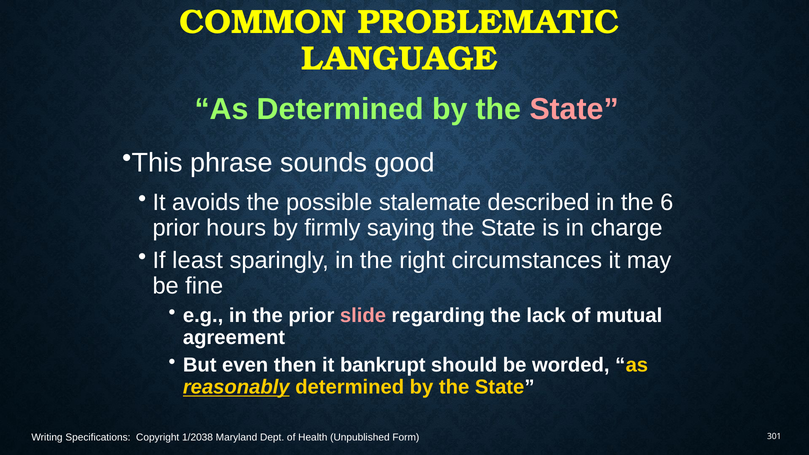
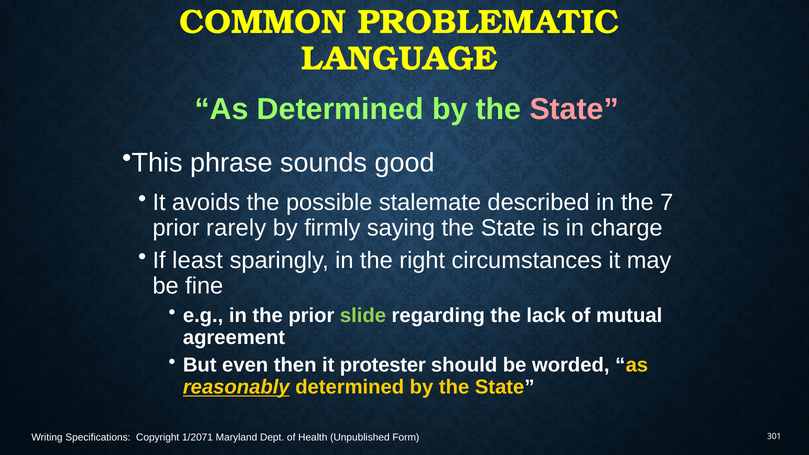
6: 6 -> 7 (667, 202)
hours: hours -> rarely (236, 228)
slide colour: pink -> light green (363, 316)
bankrupt: bankrupt -> protester (383, 365)
1/2038: 1/2038 -> 1/2071 (198, 437)
